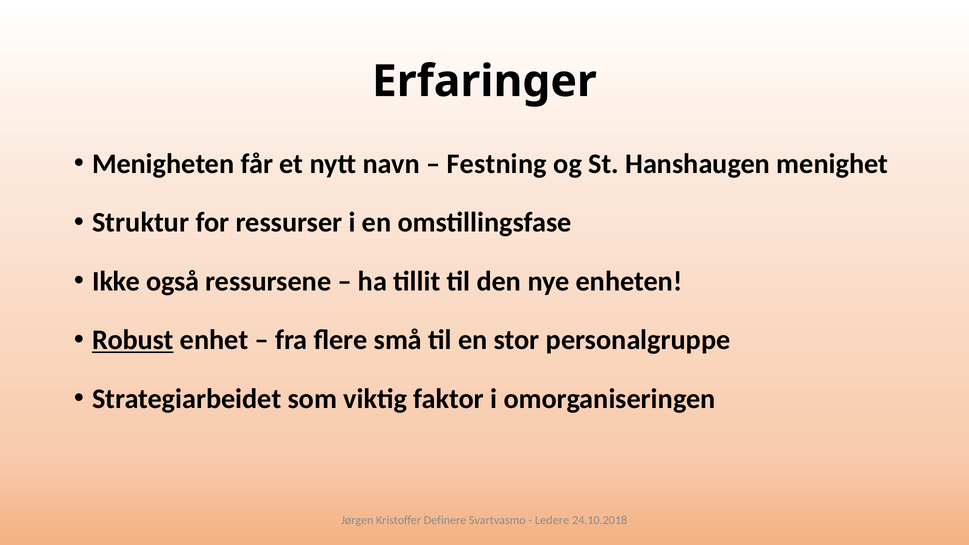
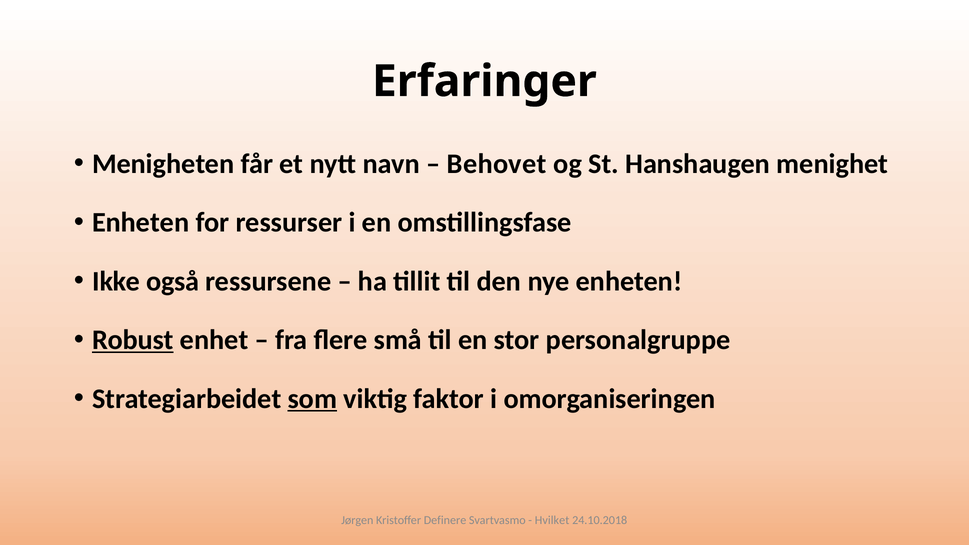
Festning: Festning -> Behovet (497, 164)
Struktur: Struktur -> Enheten (141, 223)
som underline: none -> present (312, 399)
Ledere: Ledere -> Hvilket (552, 520)
